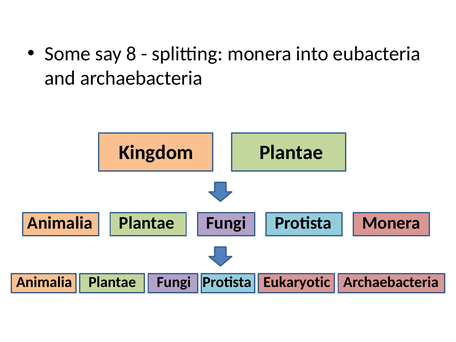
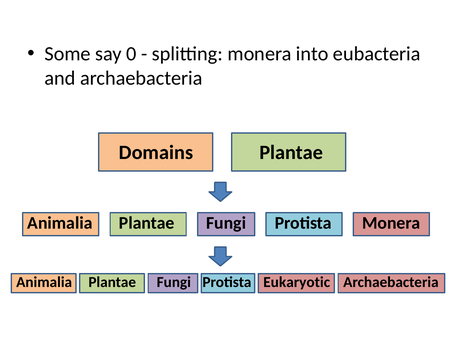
8: 8 -> 0 (131, 54)
Kingdom: Kingdom -> Domains (156, 153)
